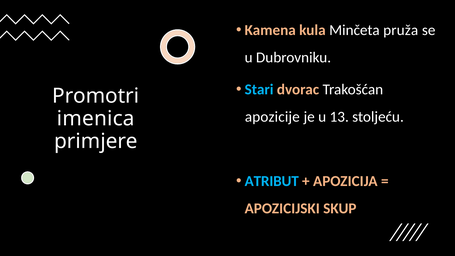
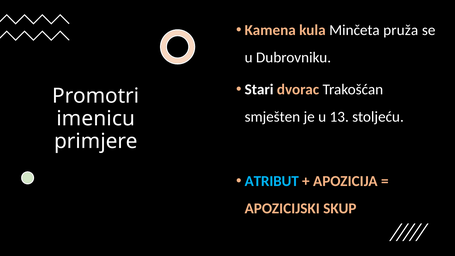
Stari colour: light blue -> white (259, 90)
apozicije: apozicije -> smješten (272, 117)
imenica: imenica -> imenicu (96, 119)
